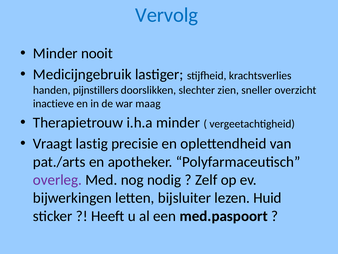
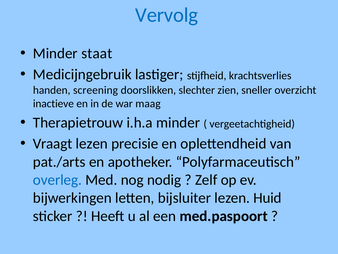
nooit: nooit -> staat (97, 53)
pijnstillers: pijnstillers -> screening (96, 90)
Vraagt lastig: lastig -> lezen (92, 143)
overleg colour: purple -> blue (57, 180)
